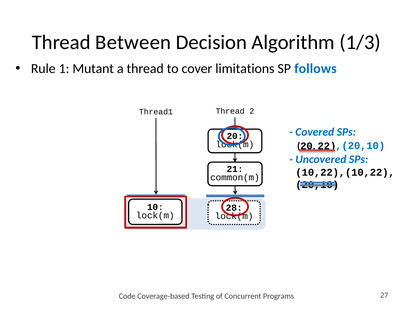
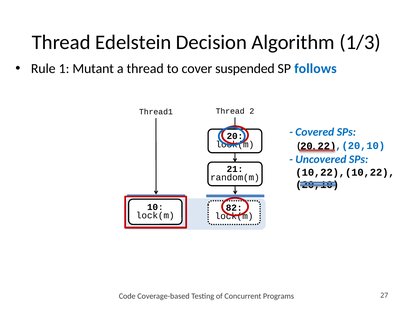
Between: Between -> Edelstein (133, 42)
limitations: limitations -> suspended (245, 69)
common(m: common(m -> random(m (235, 177)
28: 28 -> 82 (234, 208)
